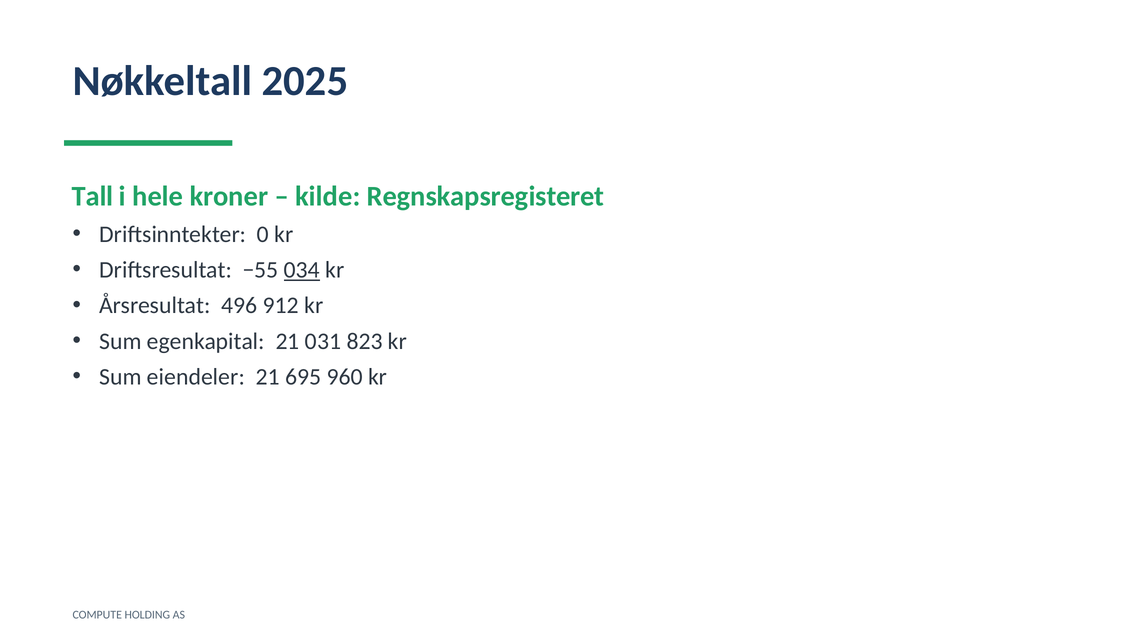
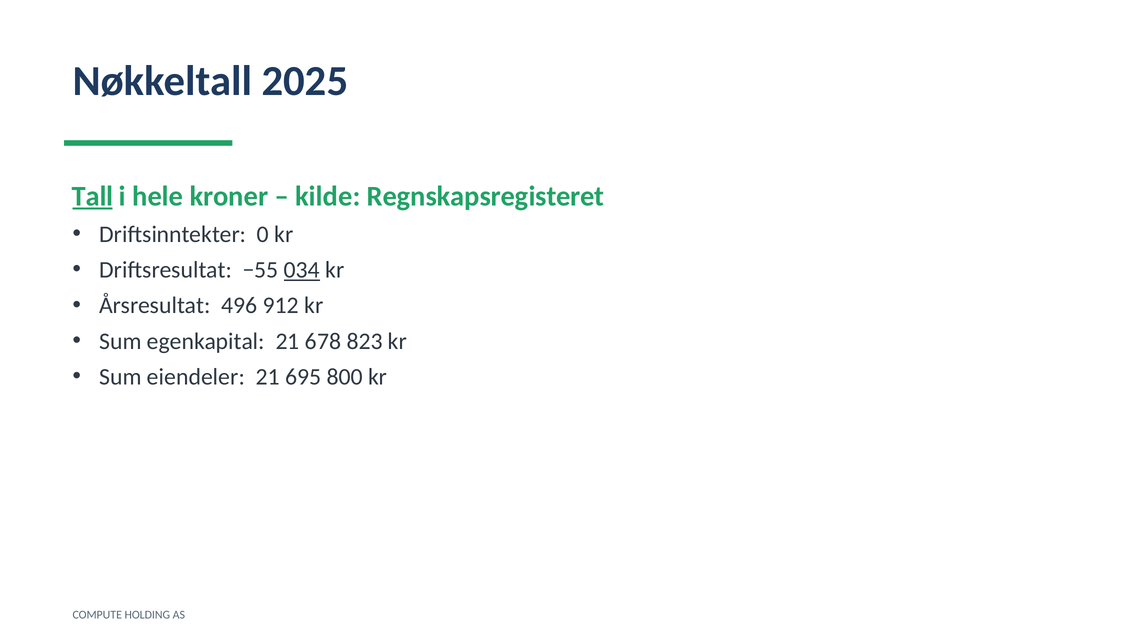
Tall underline: none -> present (93, 196)
031: 031 -> 678 (323, 341)
960: 960 -> 800 (345, 377)
